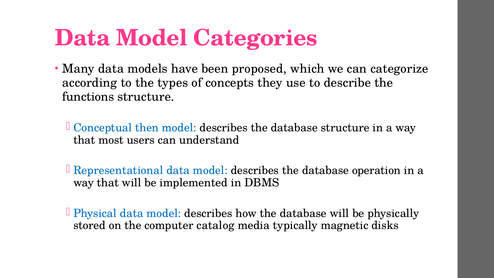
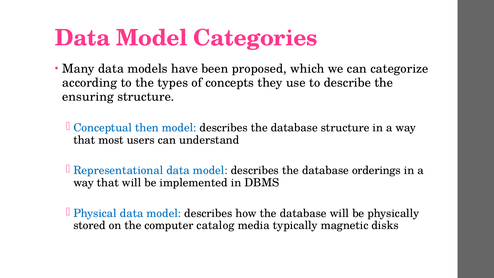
functions: functions -> ensuring (88, 97)
operation: operation -> orderings (376, 170)
